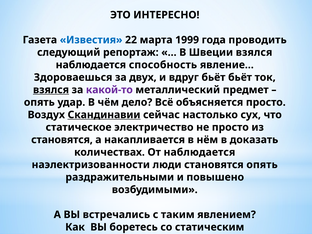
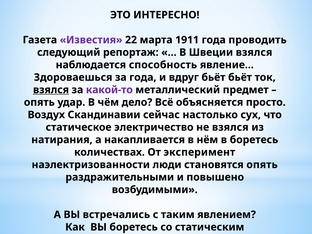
Известия colour: blue -> purple (91, 40)
1999: 1999 -> 1911 (187, 40)
за двух: двух -> года (143, 77)
Скандинавии underline: present -> none (104, 115)
не просто: просто -> взялся (230, 127)
становятся: становятся -> натирания (62, 140)
в доказать: доказать -> боретесь (254, 140)
От наблюдается: наблюдается -> эксперимент (199, 152)
